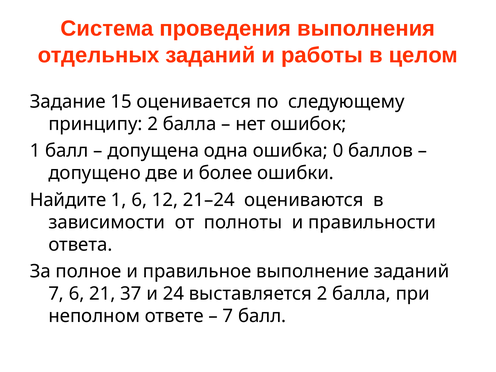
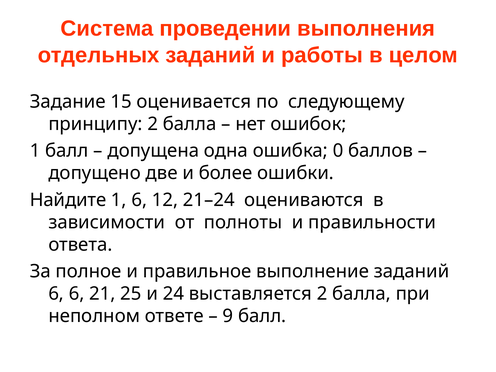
проведения: проведения -> проведении (225, 29)
7: 7 -> 6 (56, 294)
37: 37 -> 25 (131, 294)
7: 7 -> 9 (228, 316)
